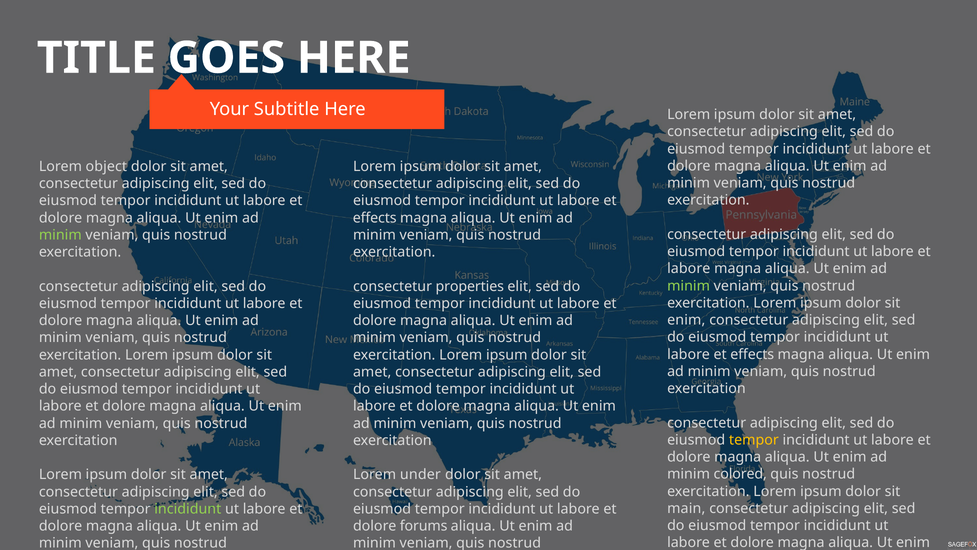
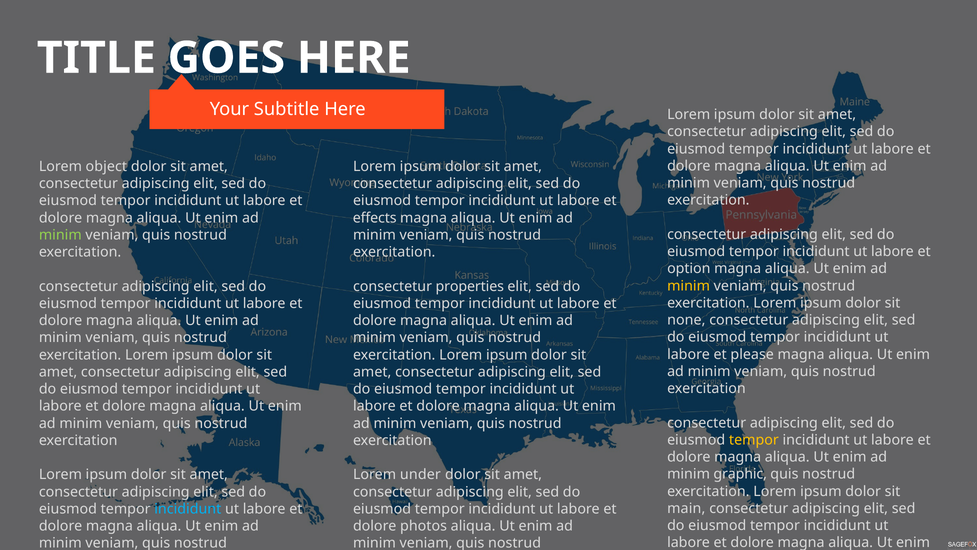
labore: labore -> option (689, 269)
minim colour: light green -> yellow (689, 286)
enim: enim -> none (686, 320)
effects: effects -> please (752, 354)
colored: colored -> graphic (740, 474)
incididunt colour: light green -> light blue (188, 509)
forums: forums -> photos (424, 526)
